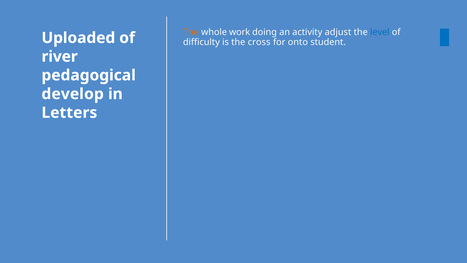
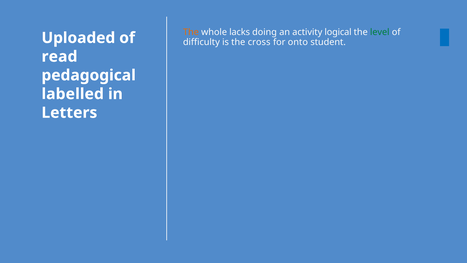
work: work -> lacks (240, 32)
adjust: adjust -> logical (338, 32)
level colour: blue -> green (380, 32)
river: river -> read (59, 57)
develop: develop -> labelled (73, 94)
